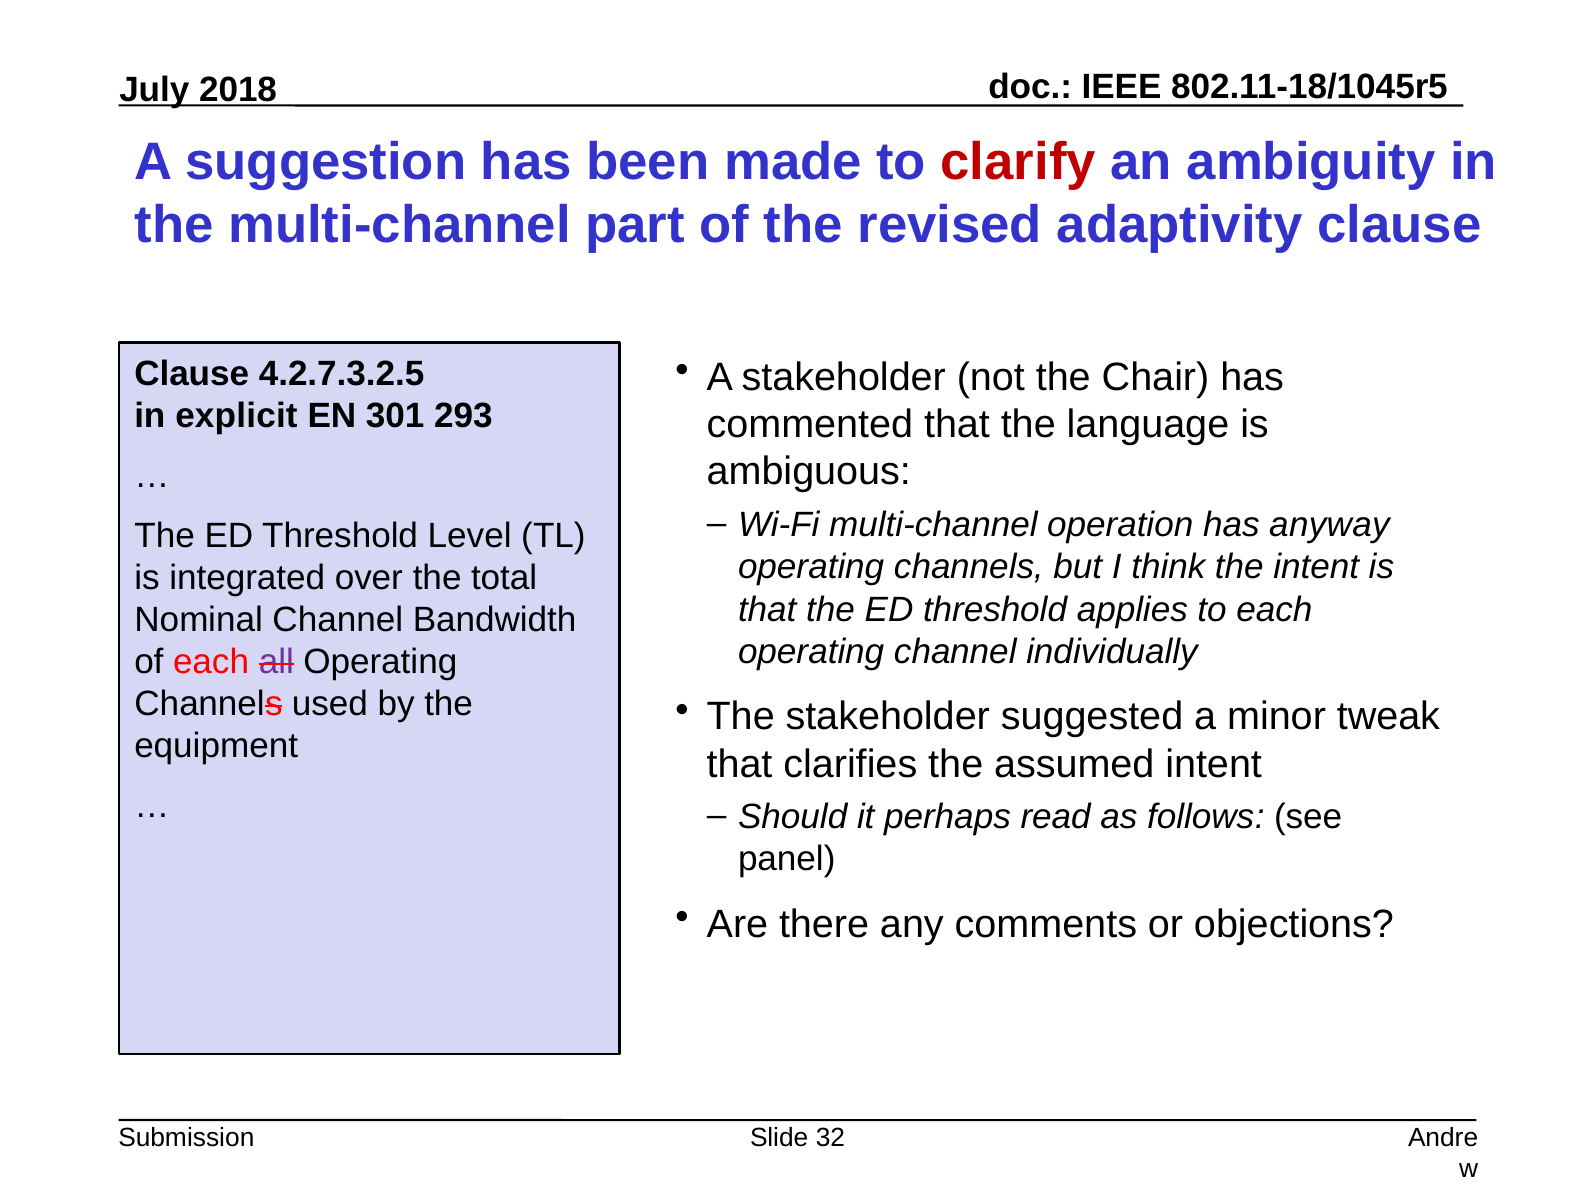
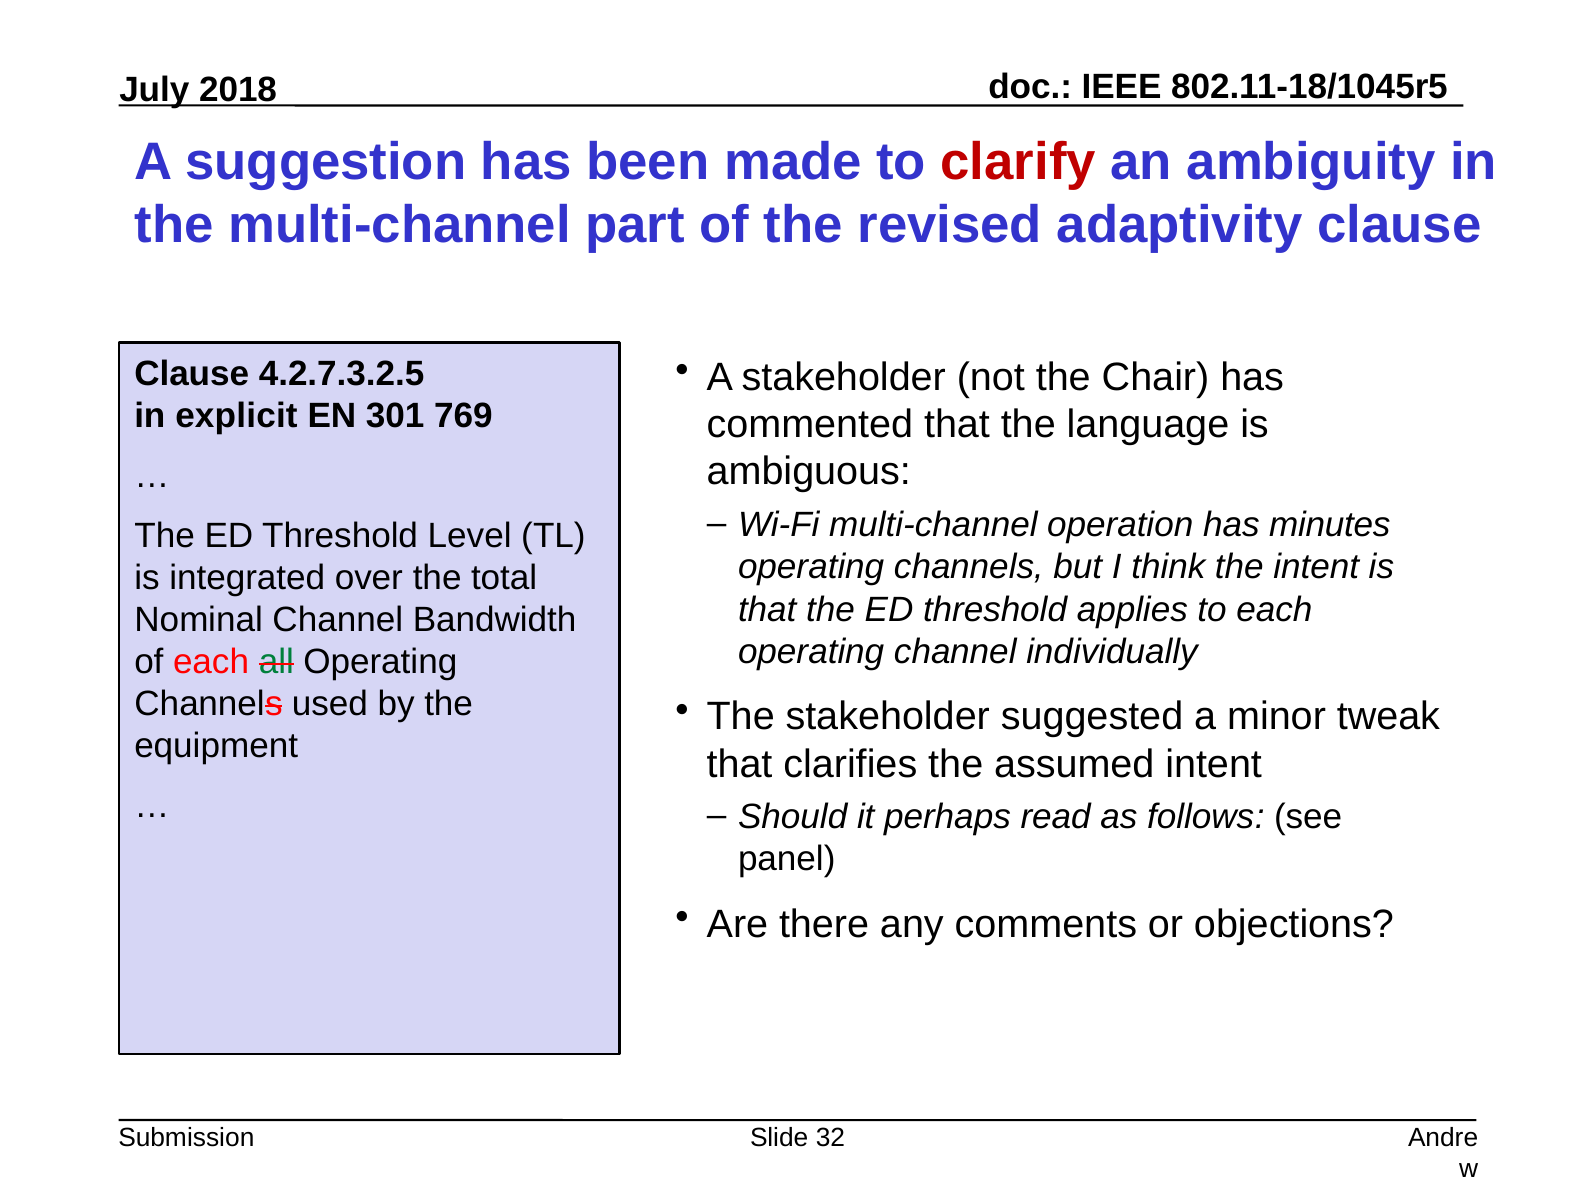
293: 293 -> 769 (463, 416)
anyway: anyway -> minutes (1330, 525)
all colour: purple -> green (276, 662)
